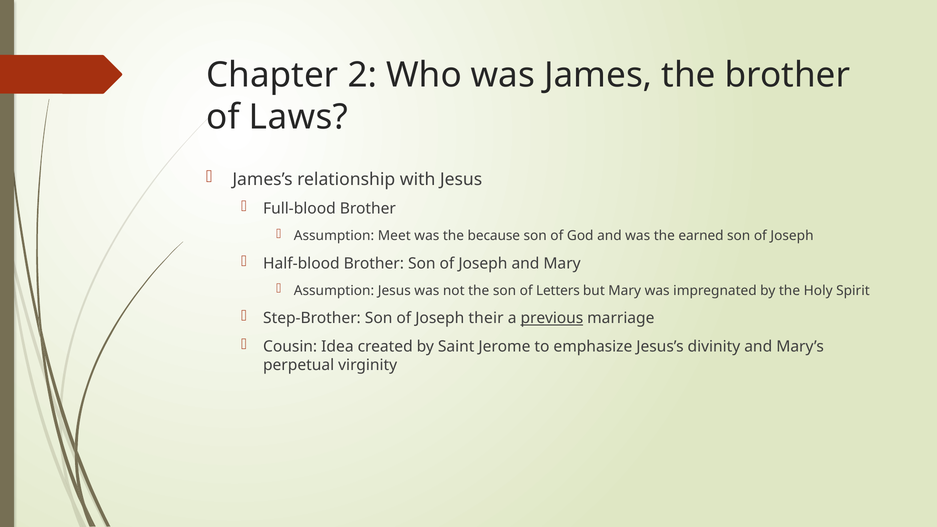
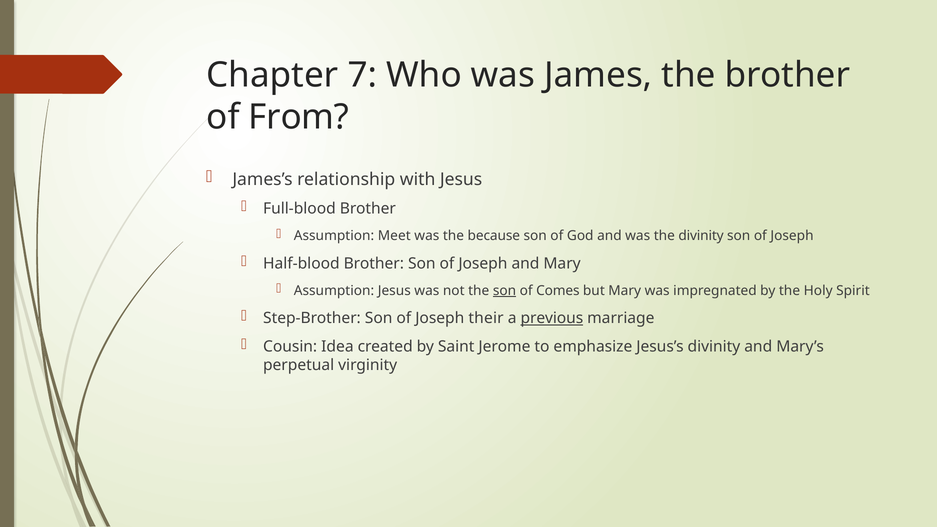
2: 2 -> 7 (362, 75)
Laws: Laws -> From (299, 117)
the earned: earned -> divinity (701, 236)
son underline: none -> present (505, 291)
Letters: Letters -> Comes (558, 291)
